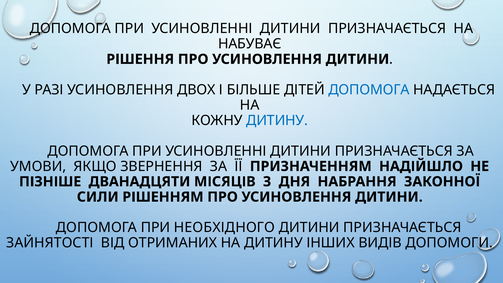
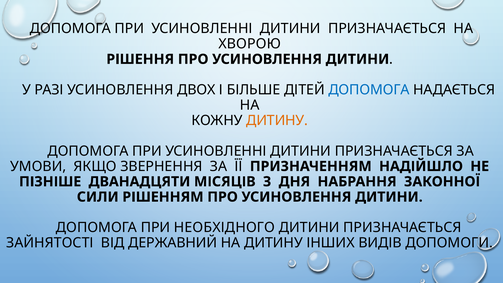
НАБУВАЄ: НАБУВАЄ -> ХВОРОЮ (250, 44)
ДИТИНУ colour: blue -> orange (277, 120)
ОТРИМАНИХ: ОТРИМАНИХ -> ДЕРЖАВНИЙ (173, 243)
